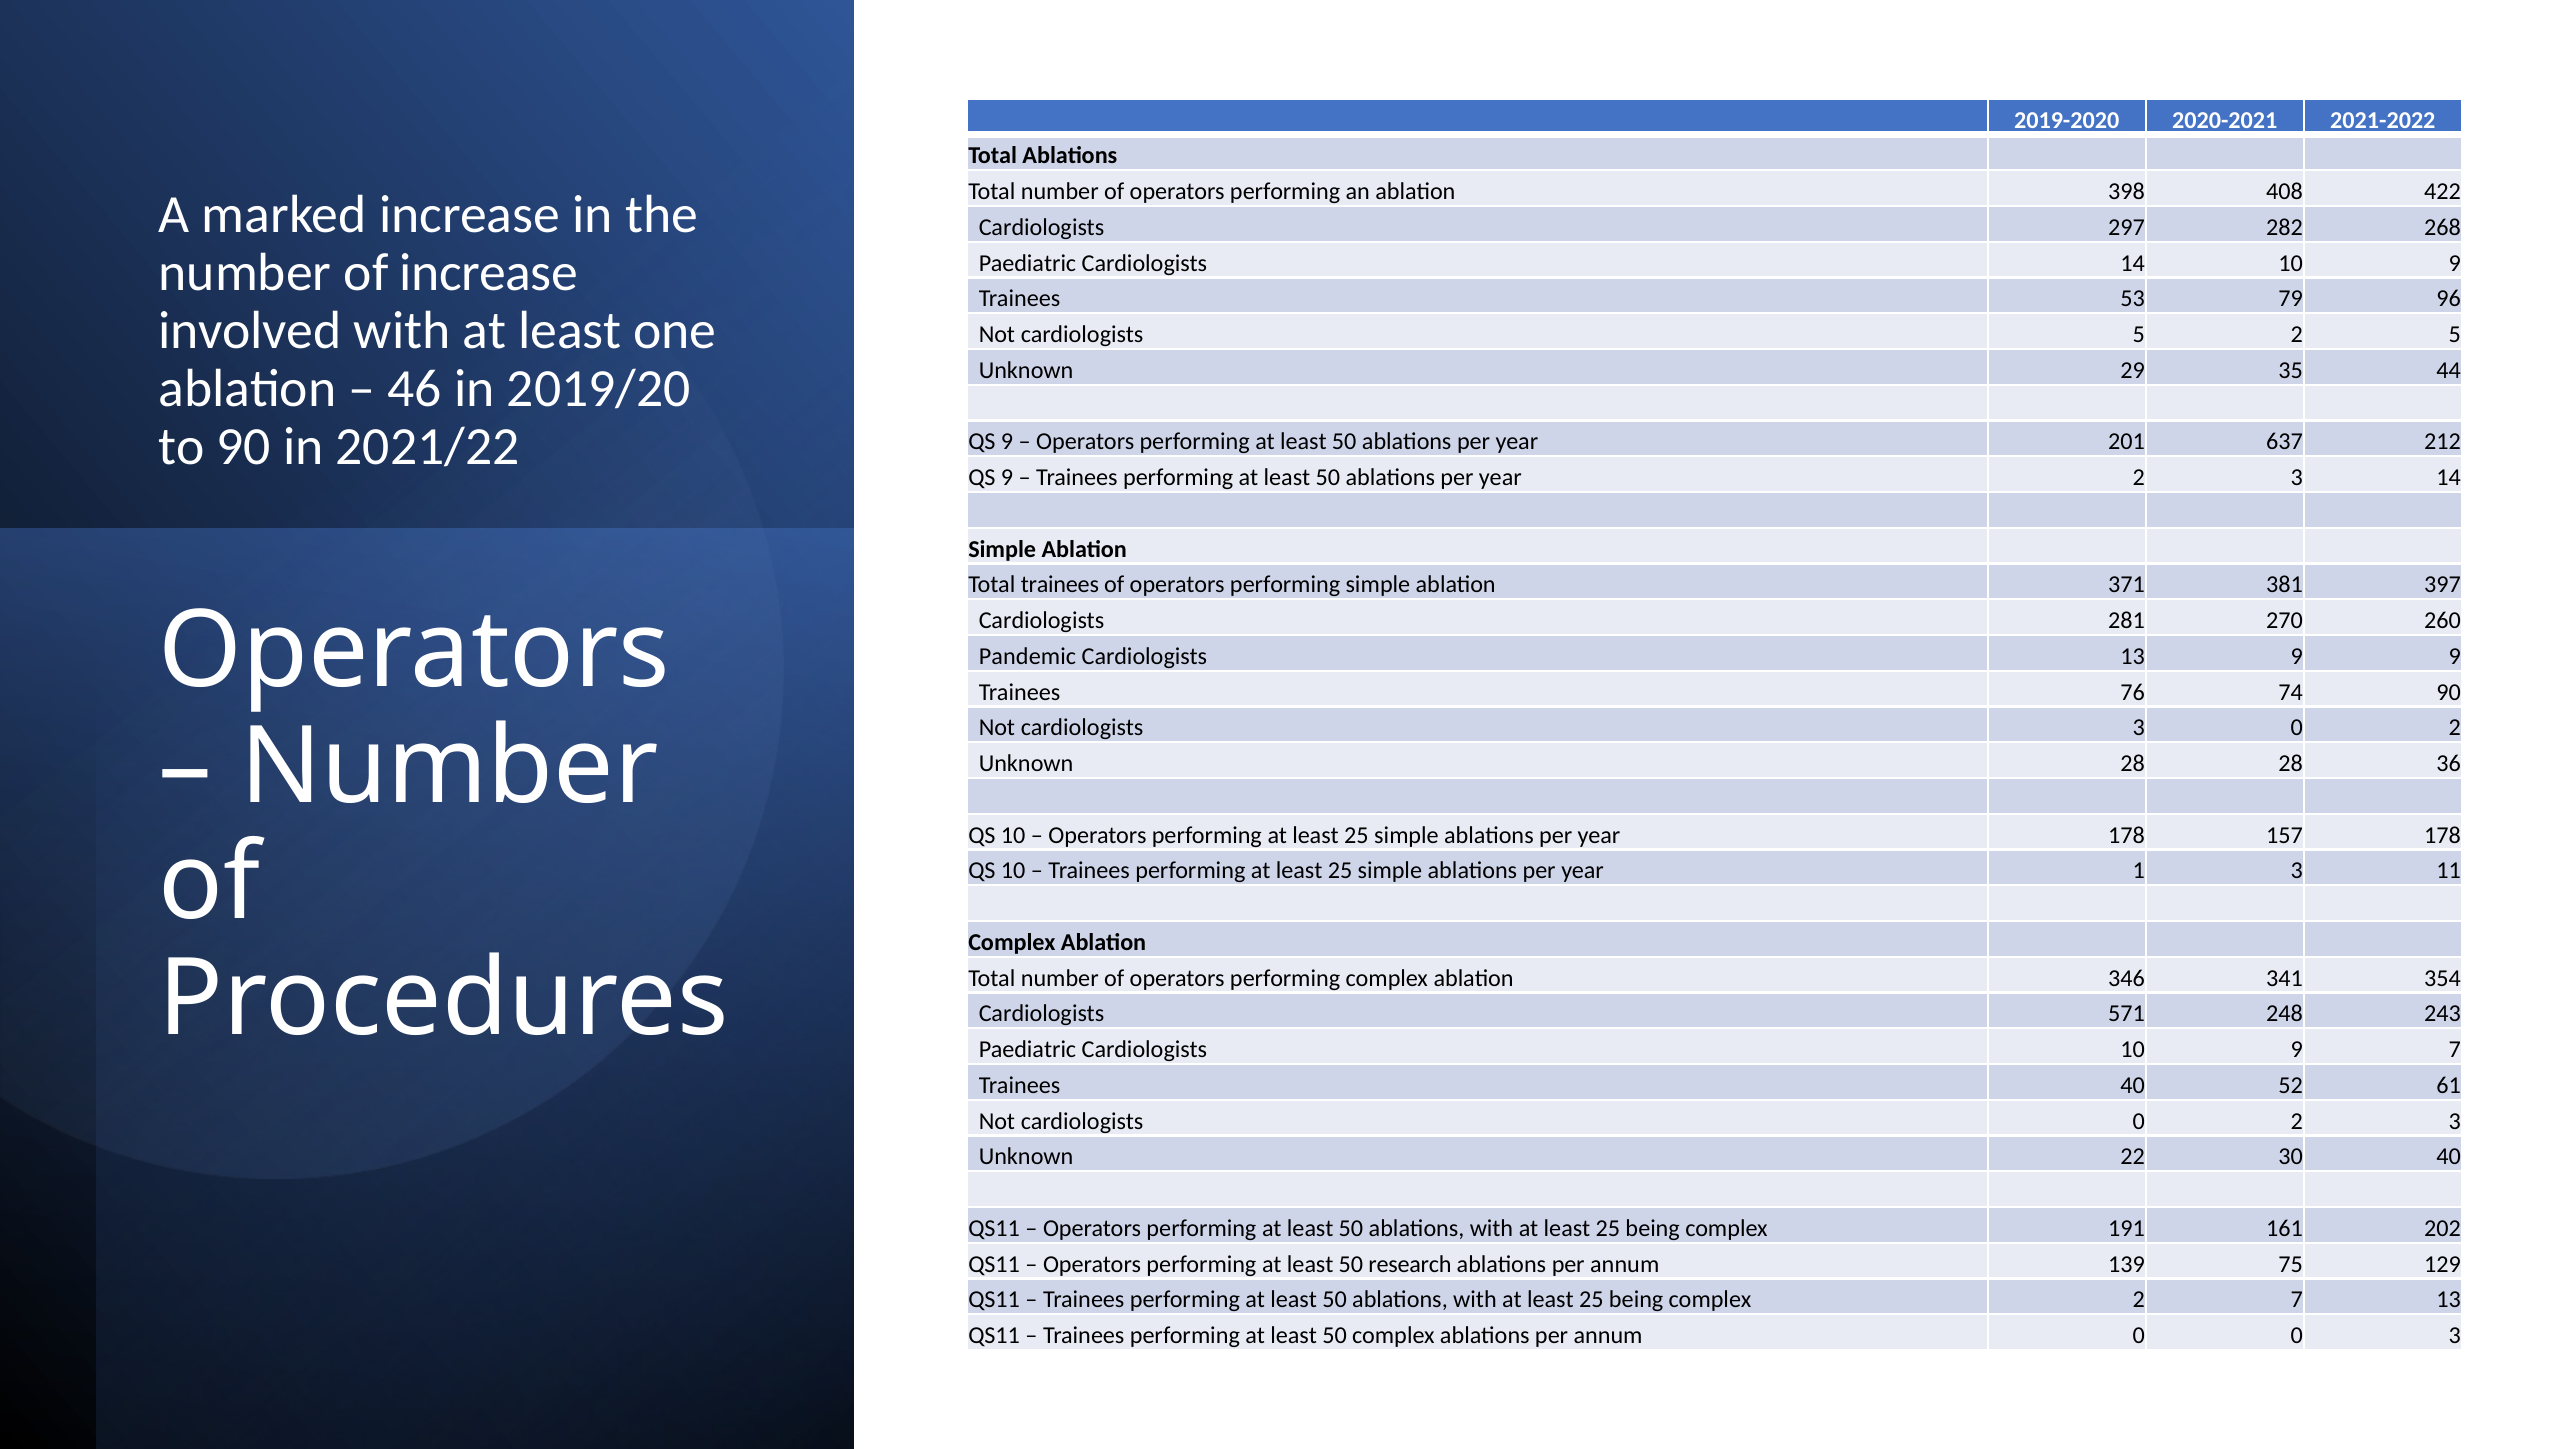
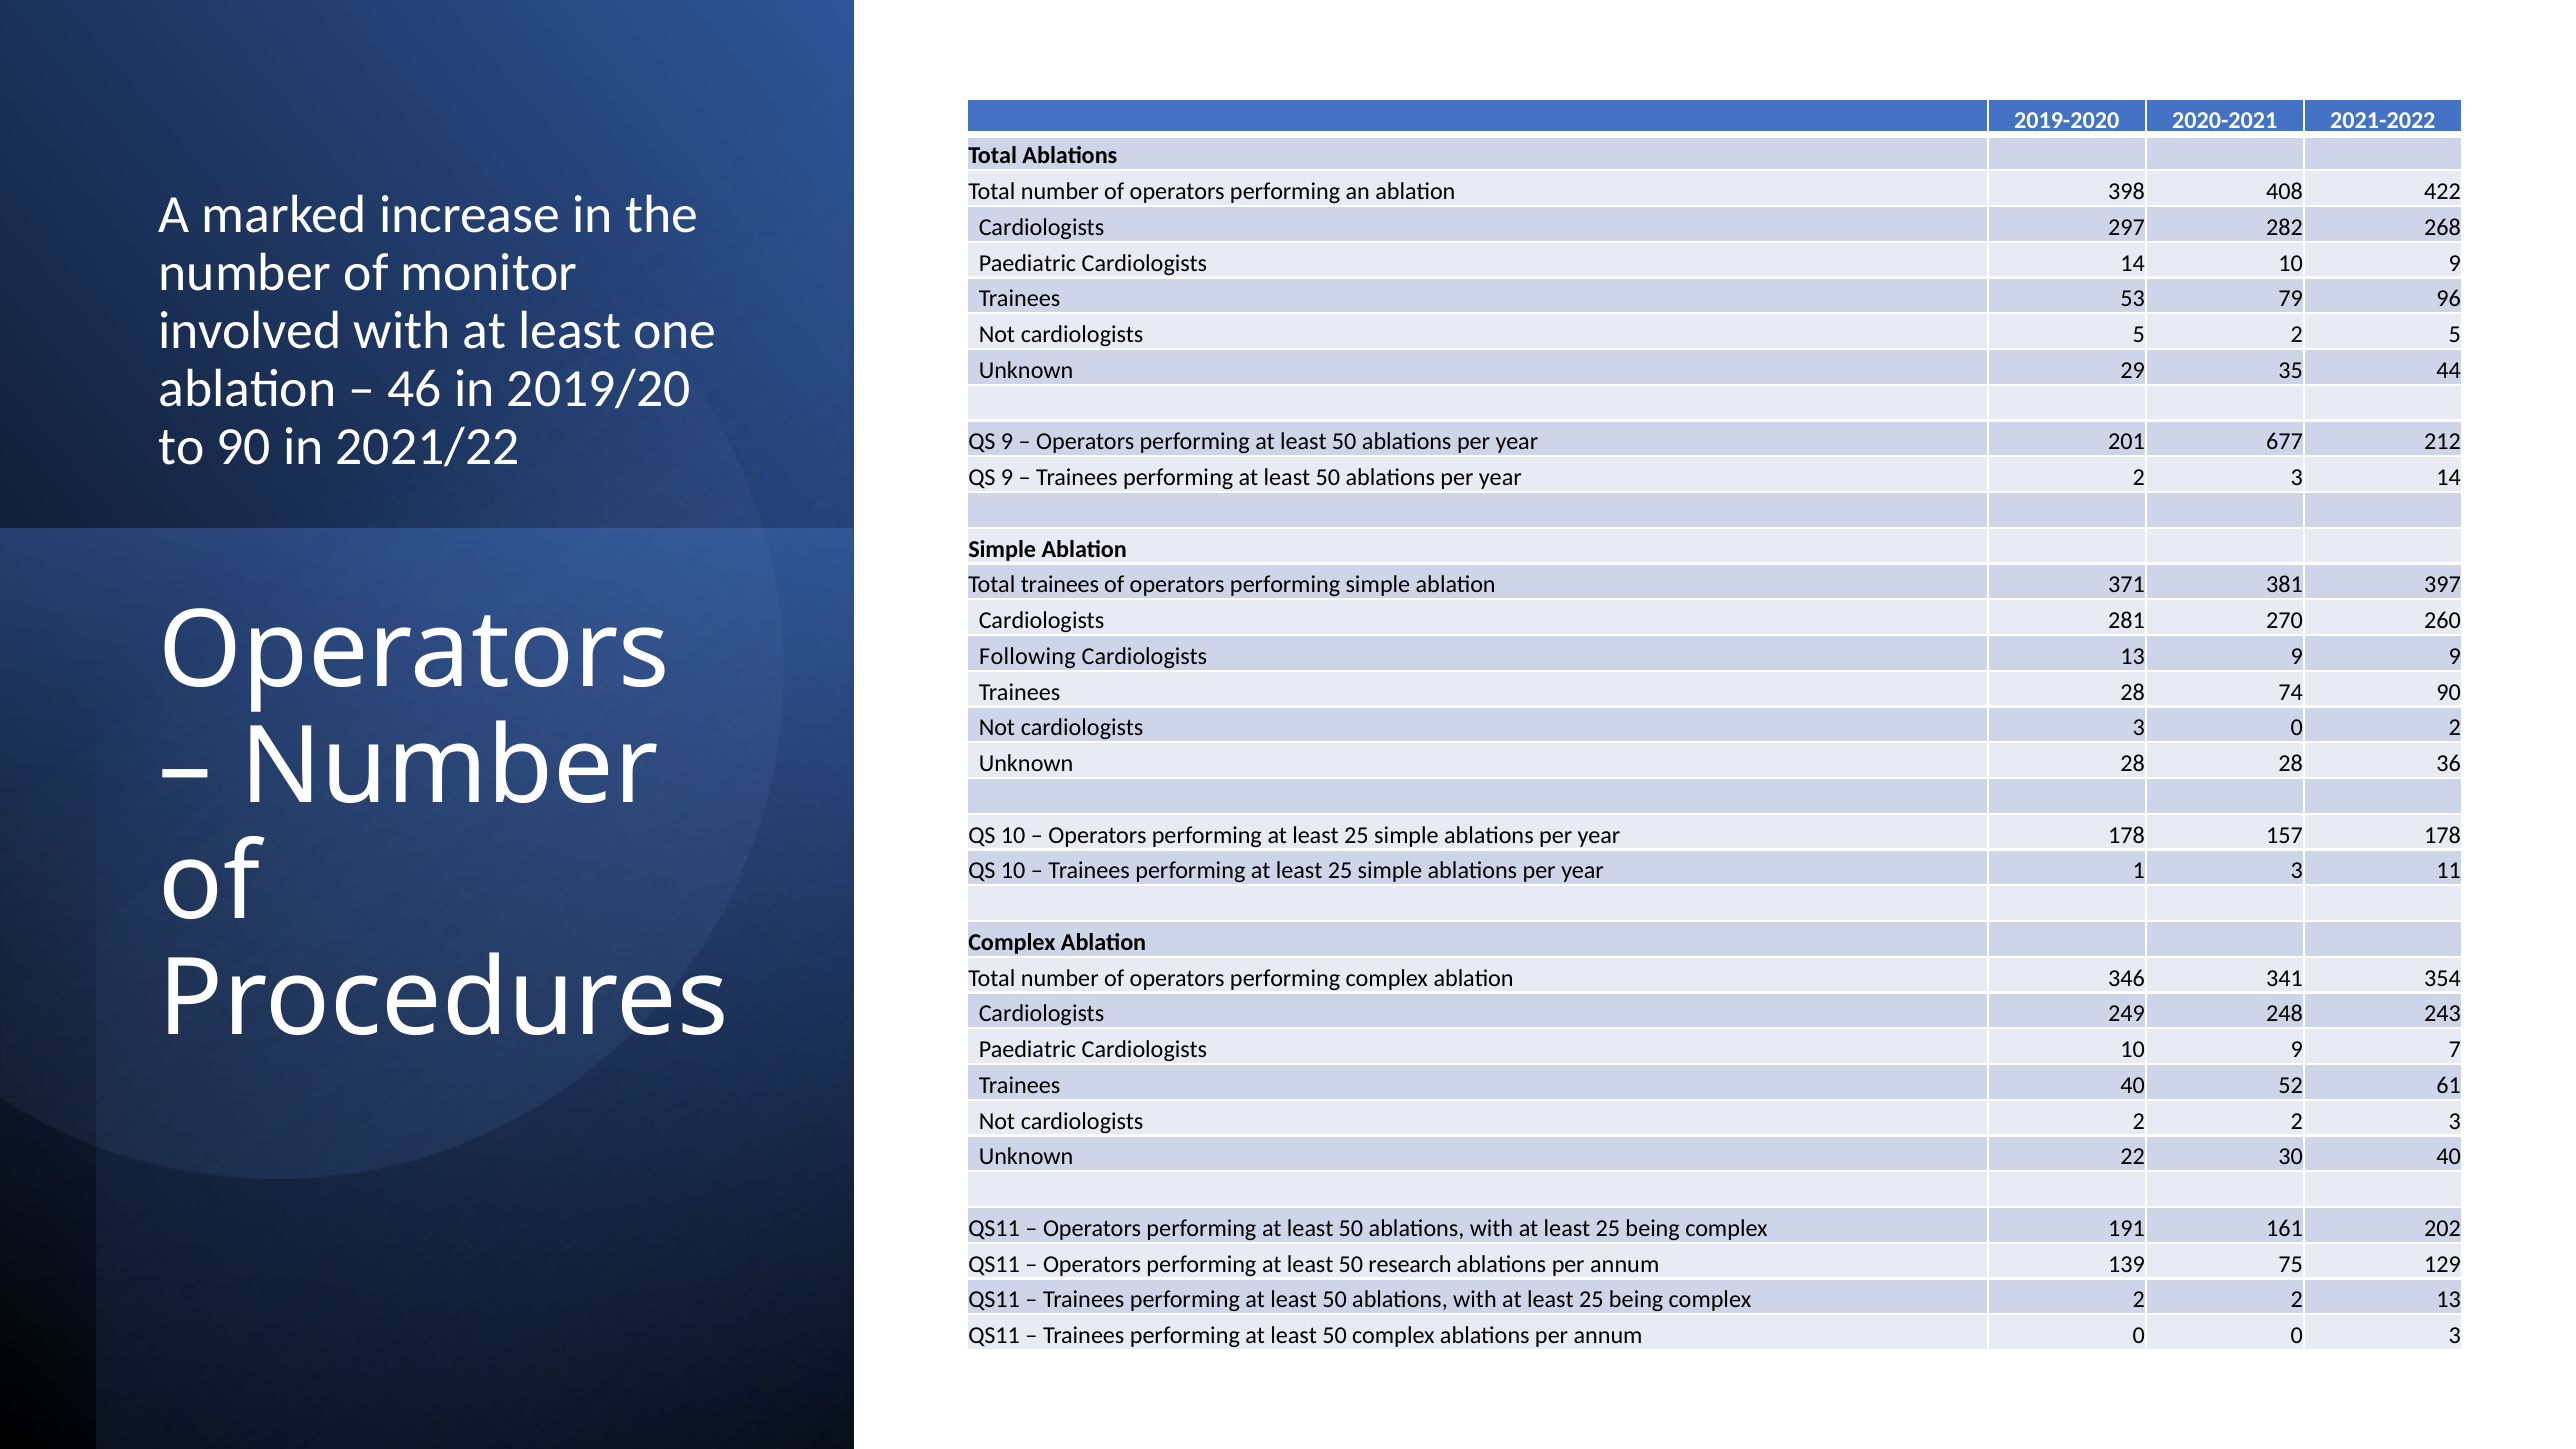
of increase: increase -> monitor (489, 273)
637: 637 -> 677 (2284, 442)
Pandemic: Pandemic -> Following (1027, 656)
Trainees 76: 76 -> 28 (2133, 692)
571: 571 -> 249 (2126, 1014)
cardiologists 0: 0 -> 2 (2139, 1121)
complex 2 7: 7 -> 2 (2297, 1300)
